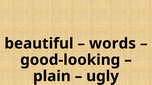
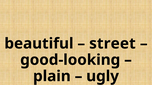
words: words -> street (112, 44)
